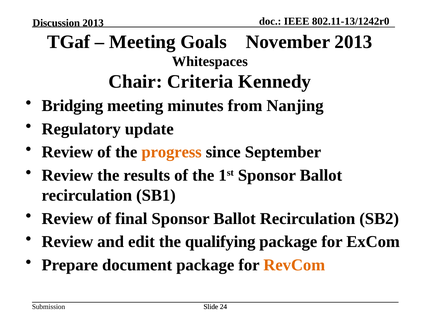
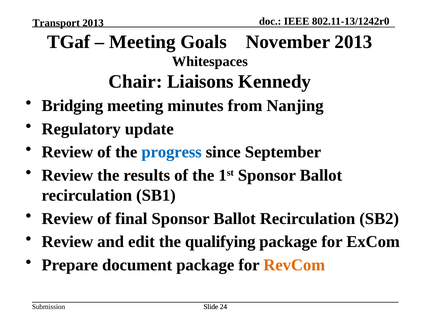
Discussion: Discussion -> Transport (56, 23)
Criteria: Criteria -> Liaisons (200, 82)
progress colour: orange -> blue (172, 152)
